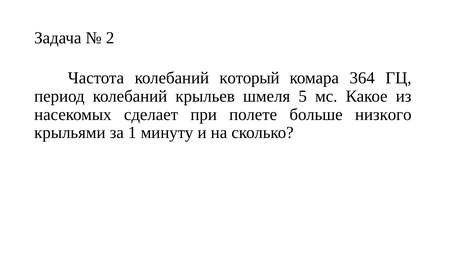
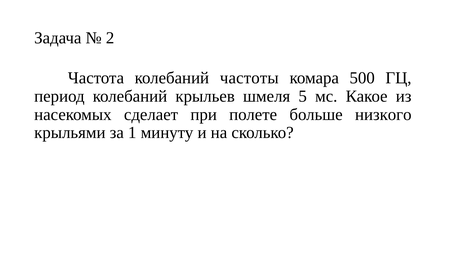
который: который -> частоты (249, 78)
364: 364 -> 500 (362, 78)
